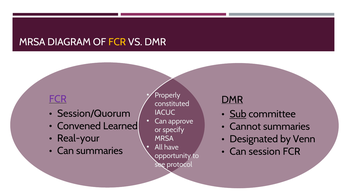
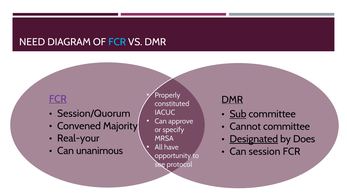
MRSA: MRSA -> NEED (32, 42)
FCR colour: yellow -> light blue (117, 42)
Learned: Learned -> Majority (120, 126)
Cannot summaries: summaries -> committee (287, 127)
Designated underline: none -> present (254, 139)
Venn: Venn -> Does (304, 139)
Can summaries: summaries -> unanimous (100, 151)
